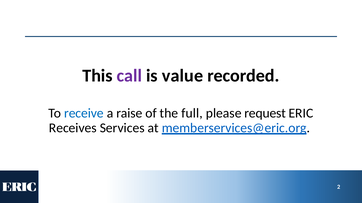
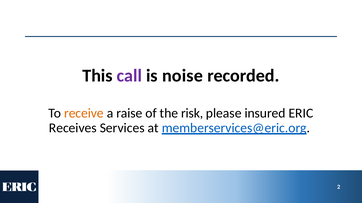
value: value -> noise (182, 76)
receive colour: blue -> orange (84, 113)
full: full -> risk (192, 113)
request: request -> insured (265, 113)
